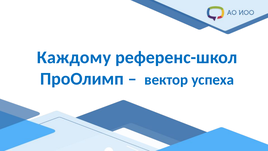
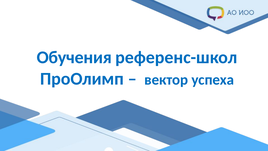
Каждому: Каждому -> Обучения (74, 57)
